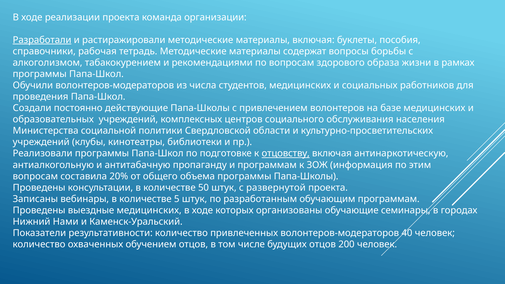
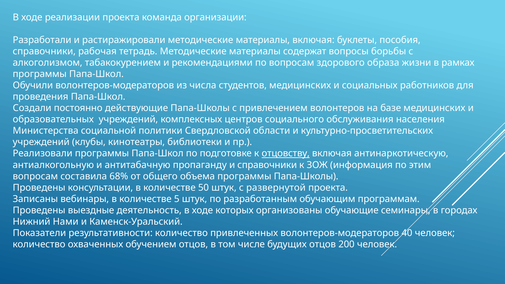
Разработали underline: present -> none (42, 40)
и программам: программам -> справочники (267, 165)
20%: 20% -> 68% (119, 176)
выездные медицинских: медицинских -> деятельность (149, 210)
